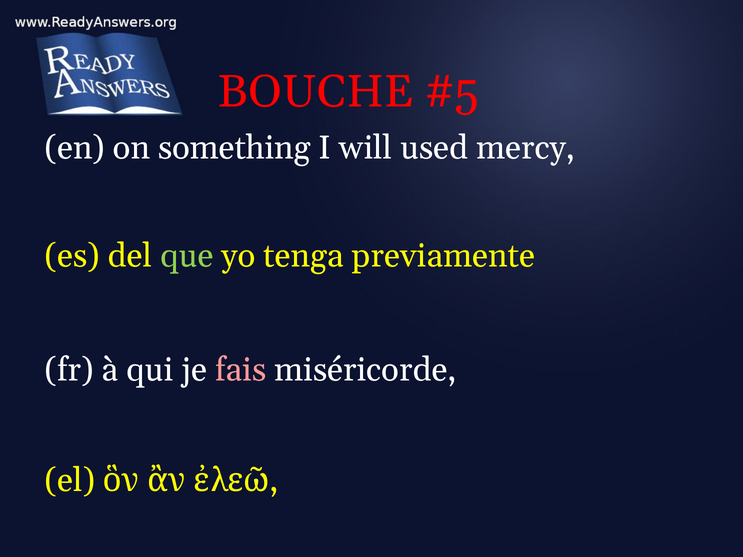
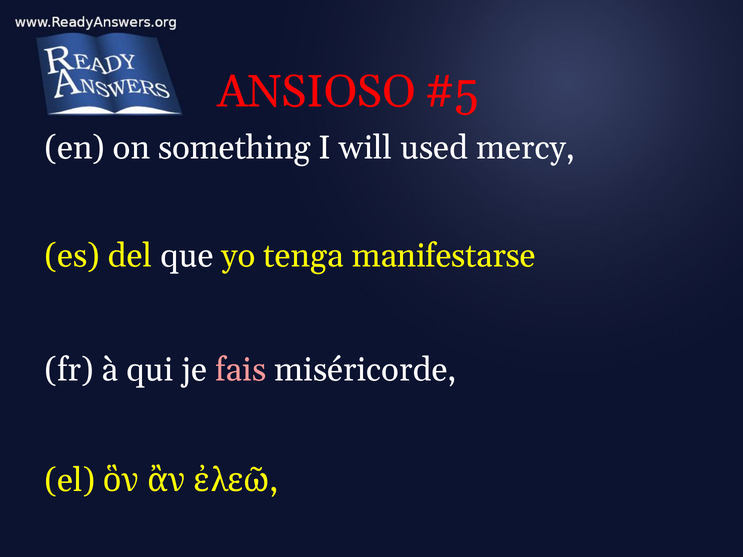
BOUCHE: BOUCHE -> ANSIOSO (316, 92)
que colour: light green -> white (187, 256)
previamente: previamente -> manifestarse (444, 256)
